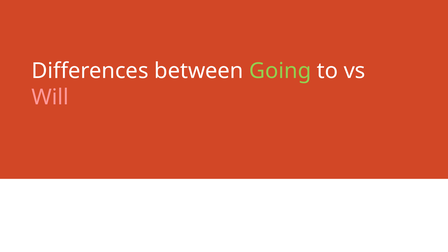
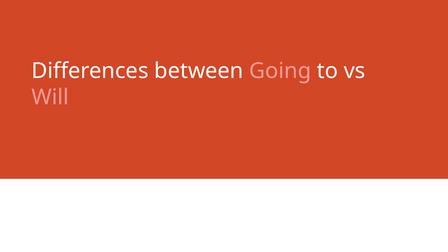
Going colour: light green -> pink (280, 71)
